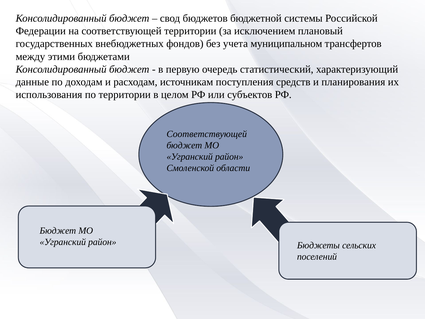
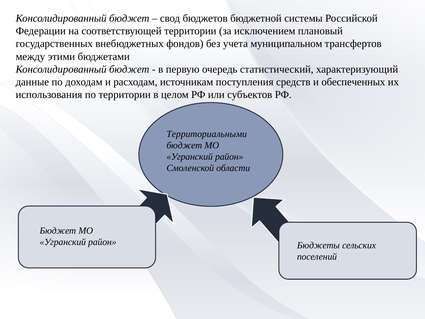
планирования: планирования -> обеспеченных (353, 82)
Соответствующей: Соответствующей -> Территориальными (207, 134)
